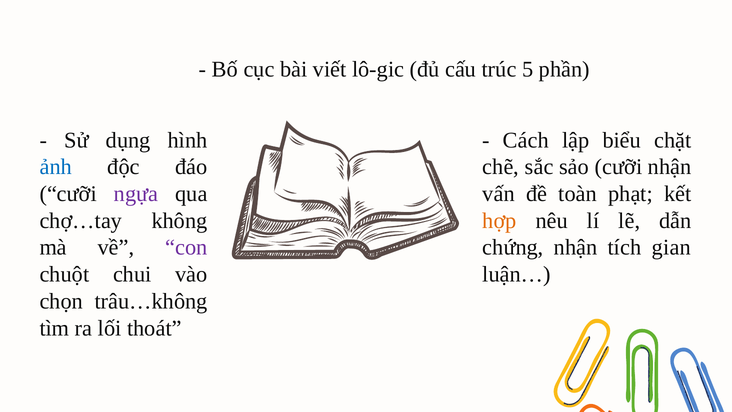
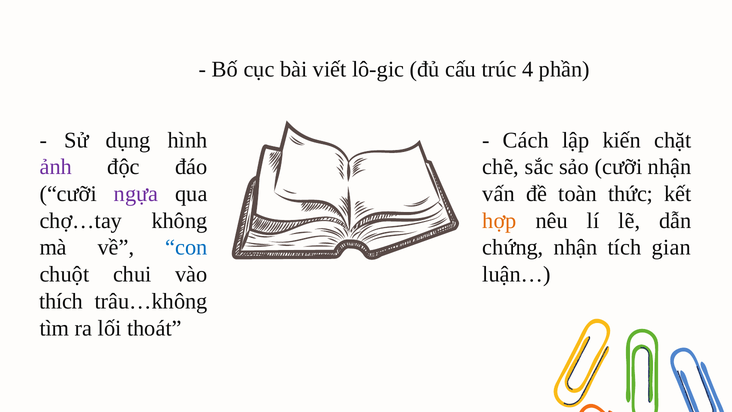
5: 5 -> 4 (528, 69)
biểu: biểu -> kiến (622, 140)
ảnh colour: blue -> purple (56, 167)
phạt: phạt -> thức (631, 194)
con colour: purple -> blue (186, 247)
chọn: chọn -> thích (61, 301)
